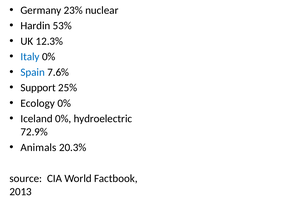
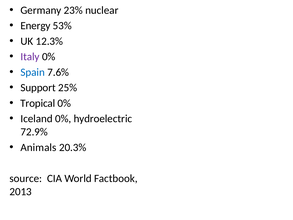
Hardin: Hardin -> Energy (35, 26)
Italy colour: blue -> purple (30, 57)
Ecology: Ecology -> Tropical (38, 103)
